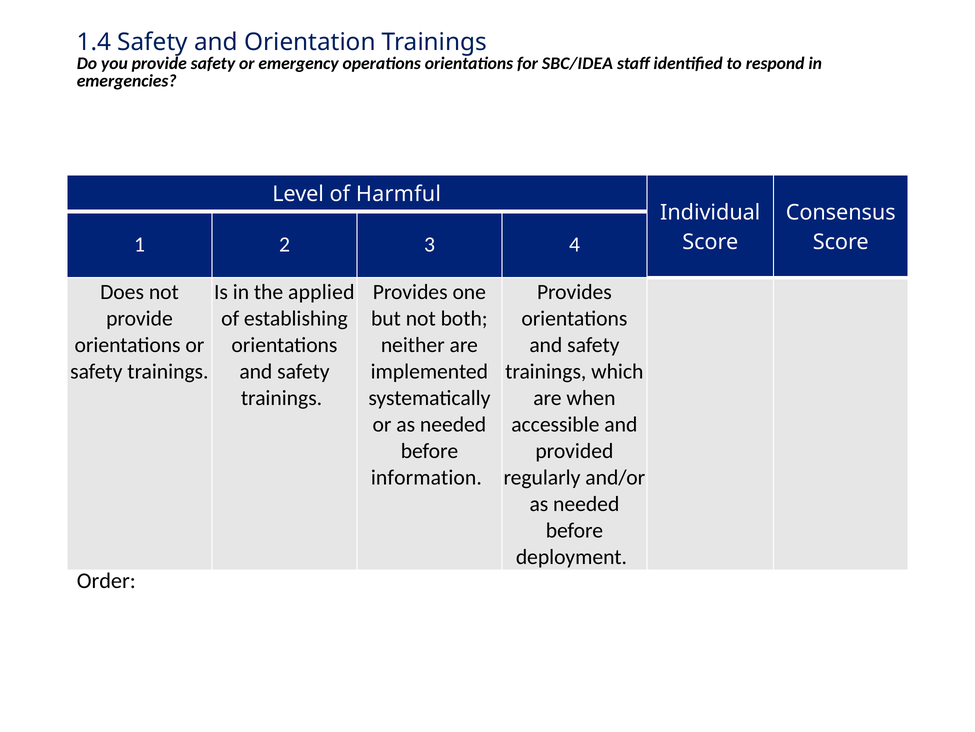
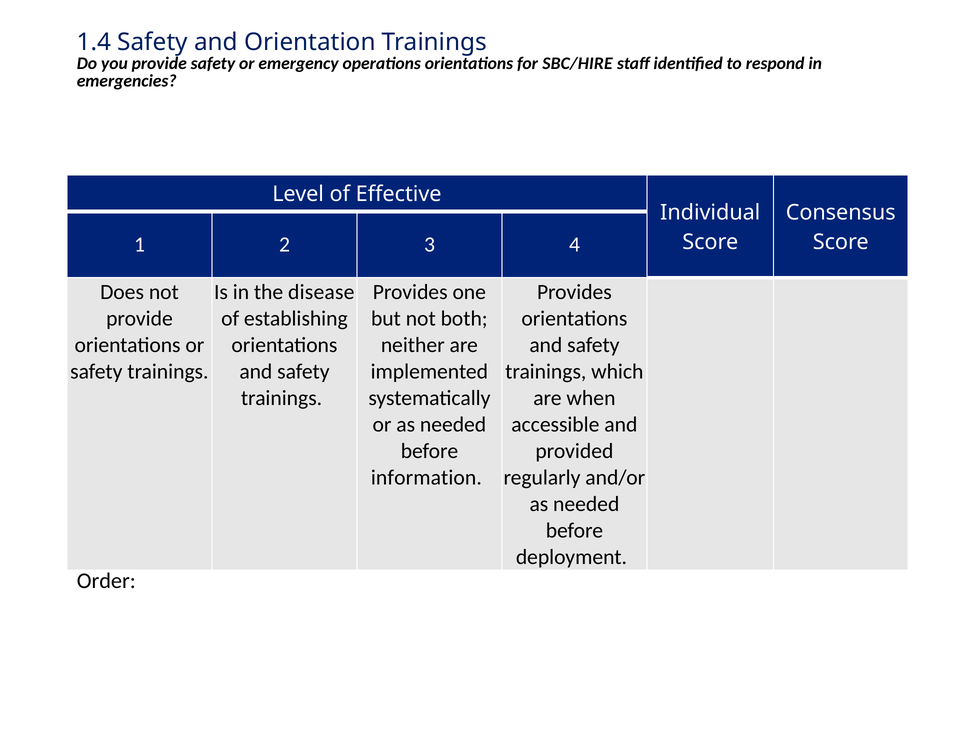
SBC/IDEA: SBC/IDEA -> SBC/HIRE (577, 64)
Harmful: Harmful -> Effective (399, 194)
applied: applied -> disease (321, 292)
